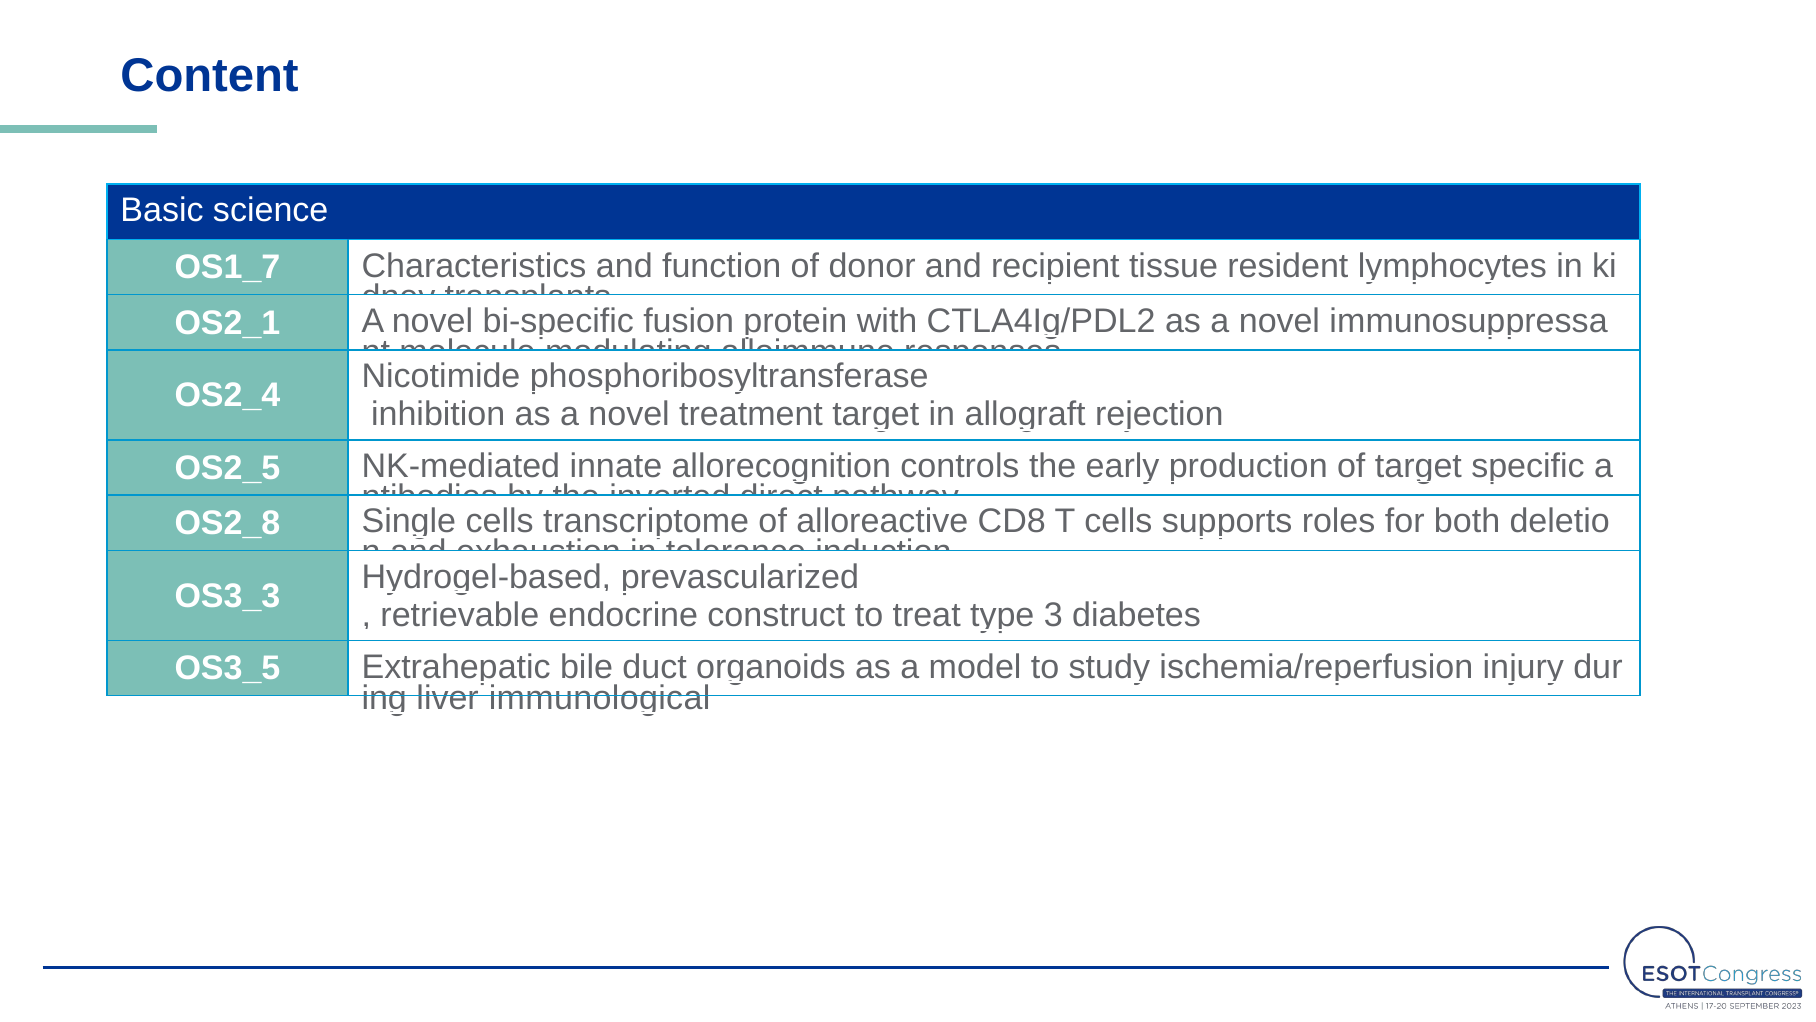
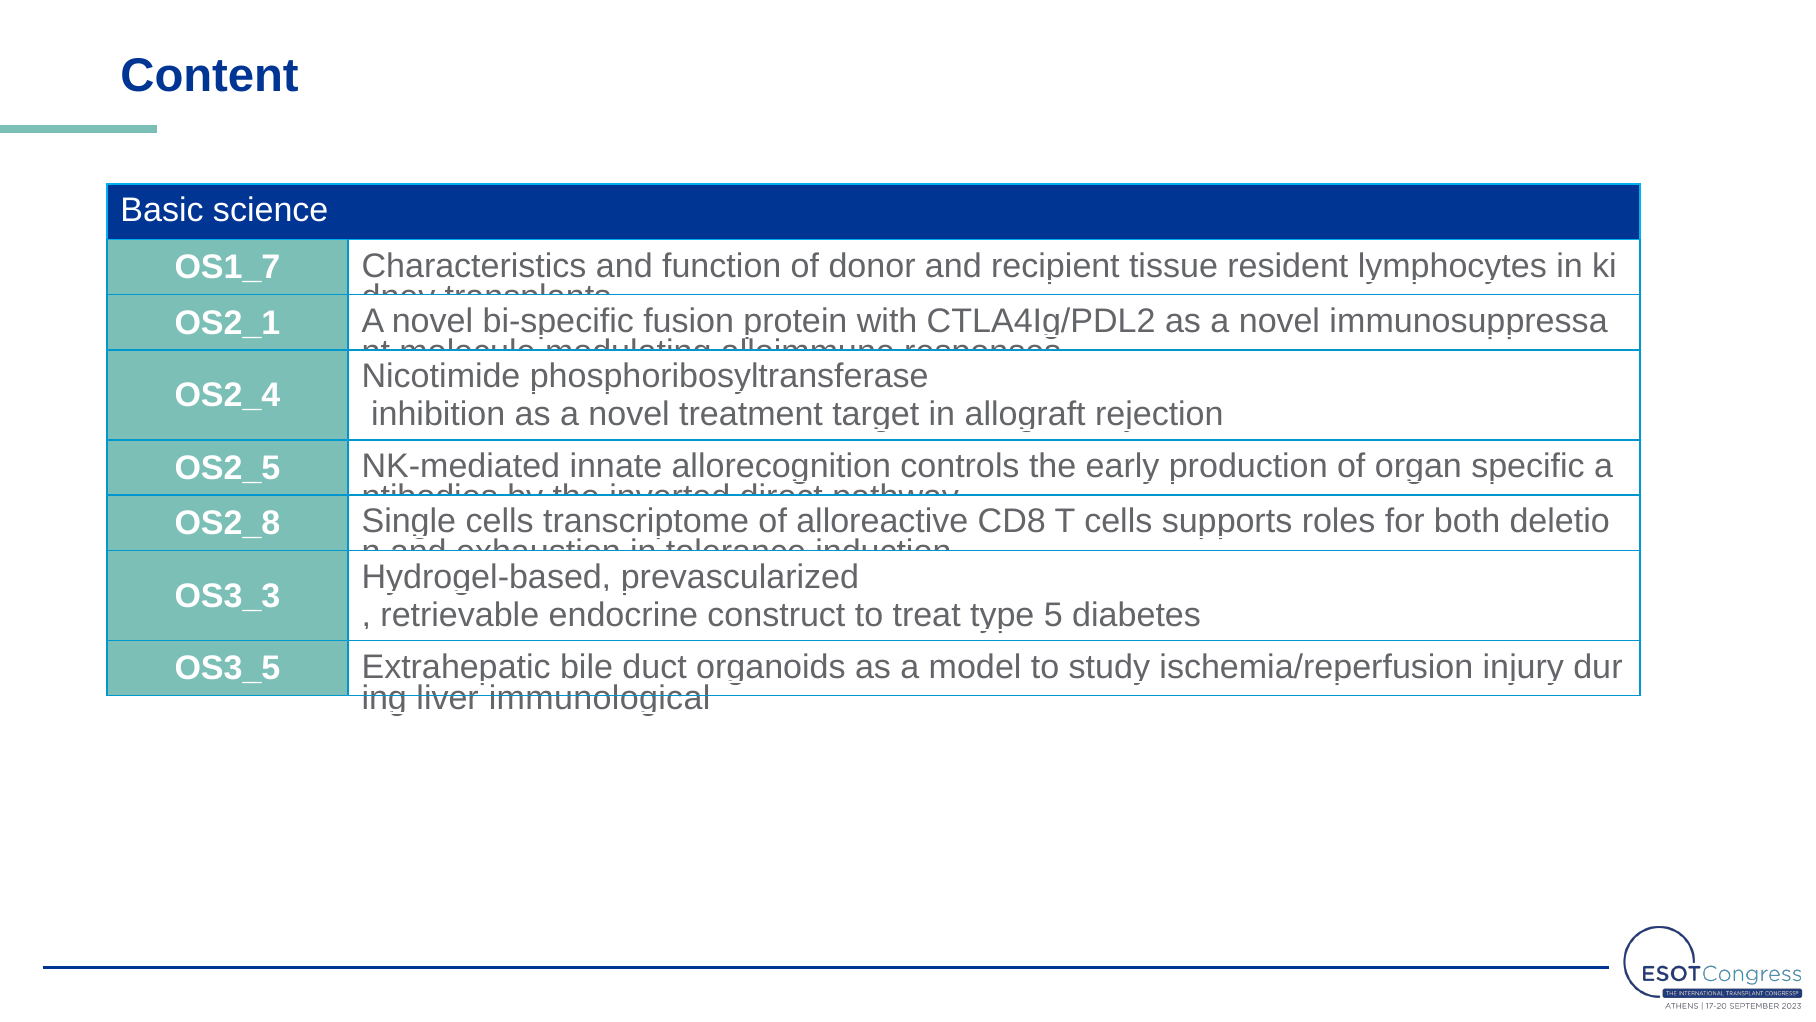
of target: target -> organ (1418, 466)
3: 3 -> 5 (1053, 615)
